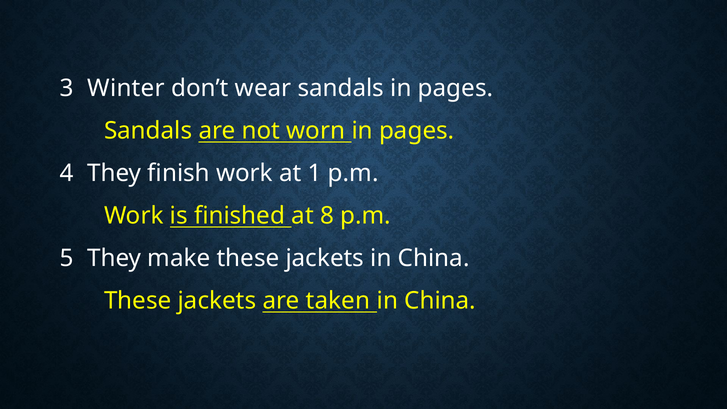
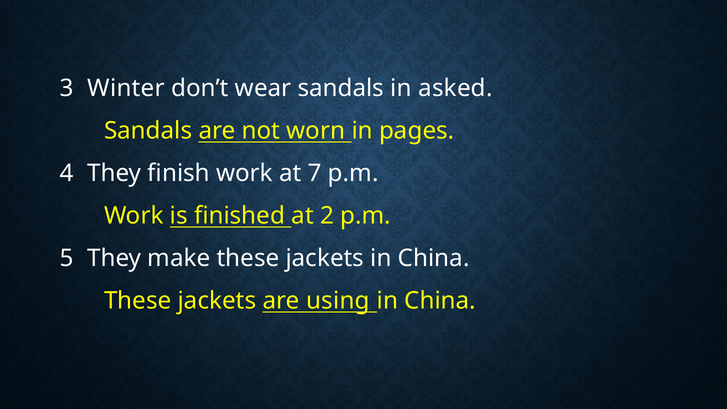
sandals in pages: pages -> asked (455, 88)
1: 1 -> 7 (315, 173)
8: 8 -> 2 (327, 216)
taken: taken -> using (338, 301)
